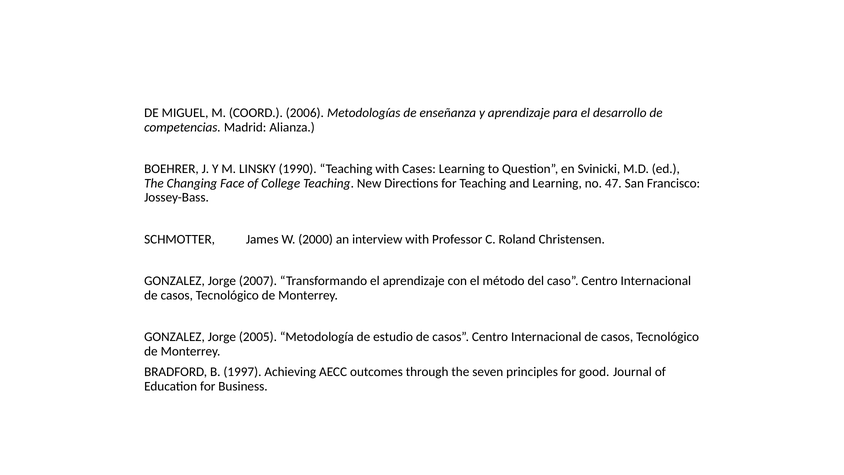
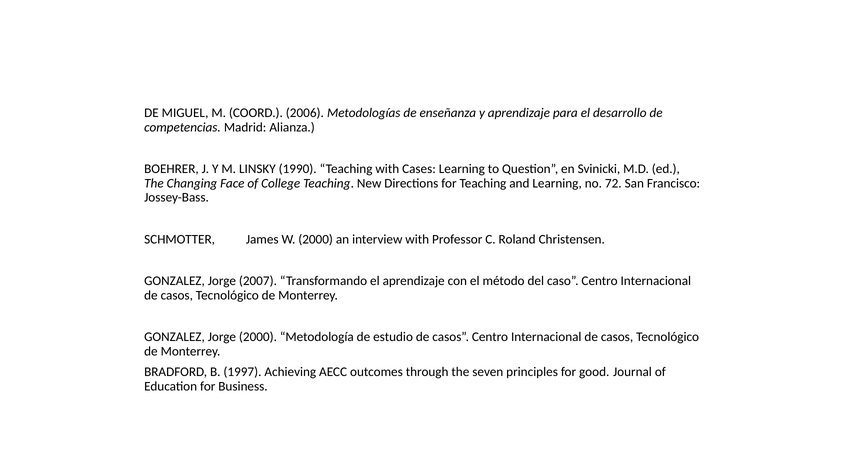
47: 47 -> 72 (613, 183)
Jorge 2005: 2005 -> 2000 (258, 337)
